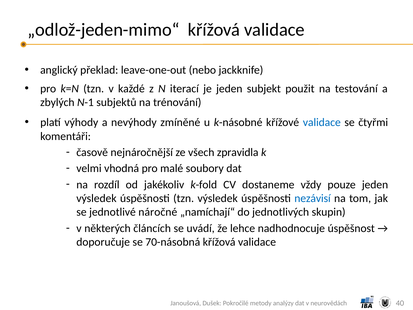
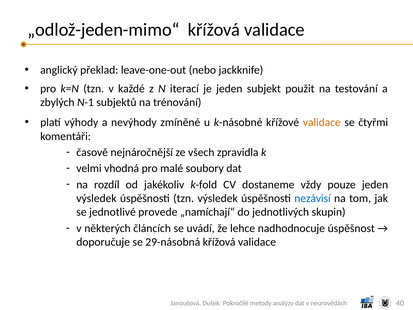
validace colour: blue -> orange (322, 122)
náročné: náročné -> provede (158, 212)
70-násobná: 70-násobná -> 29-násobná (173, 242)
